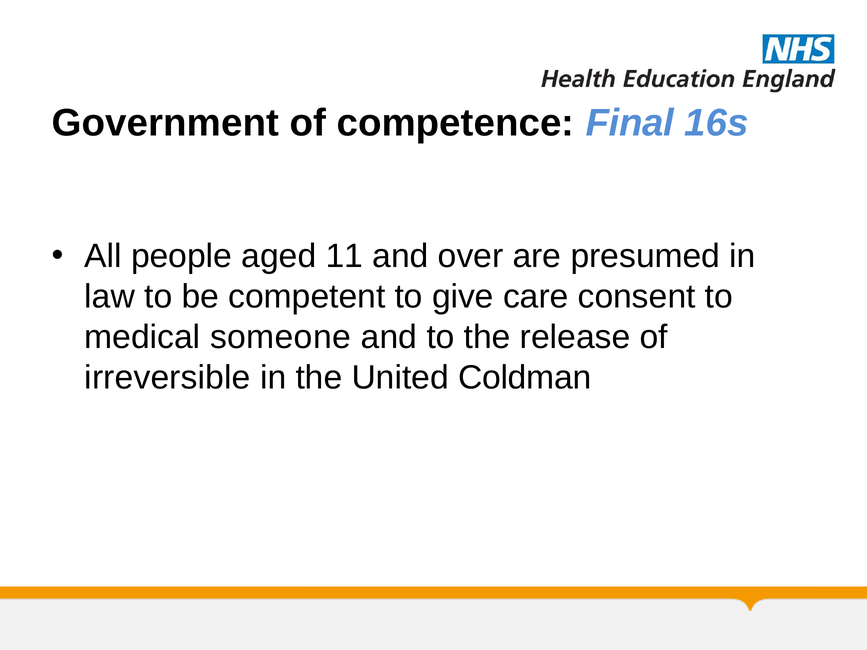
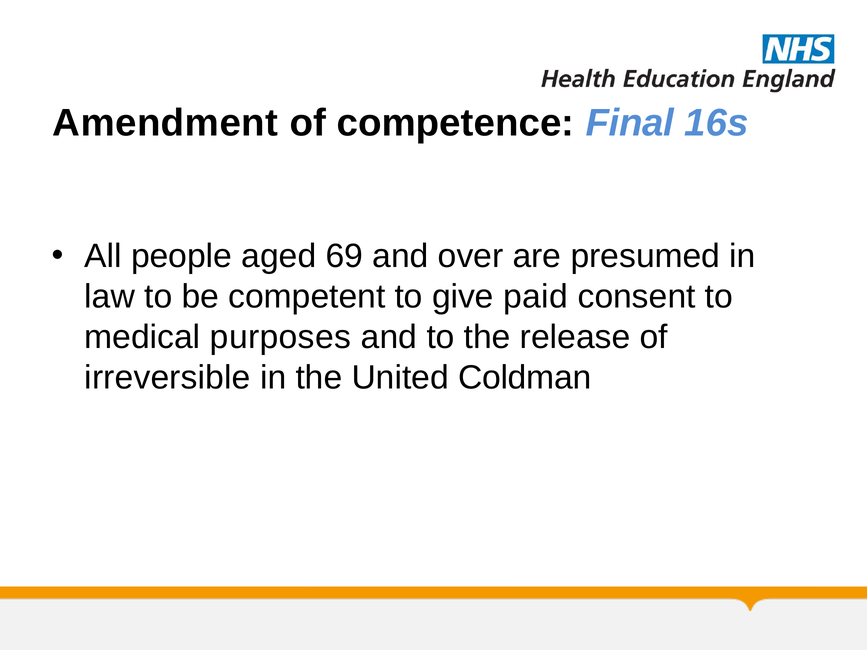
Government: Government -> Amendment (165, 123)
11: 11 -> 69 (344, 256)
care: care -> paid (536, 297)
someone: someone -> purposes (281, 337)
